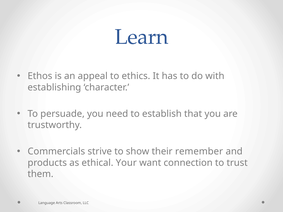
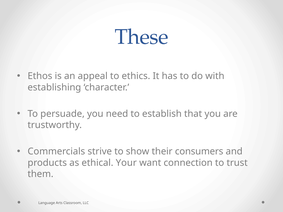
Learn: Learn -> These (142, 37)
remember: remember -> consumers (199, 152)
